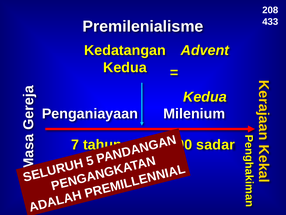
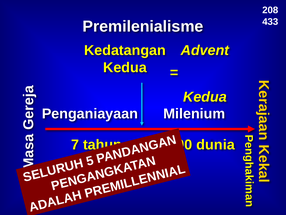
sadar: sadar -> dunia (216, 144)
